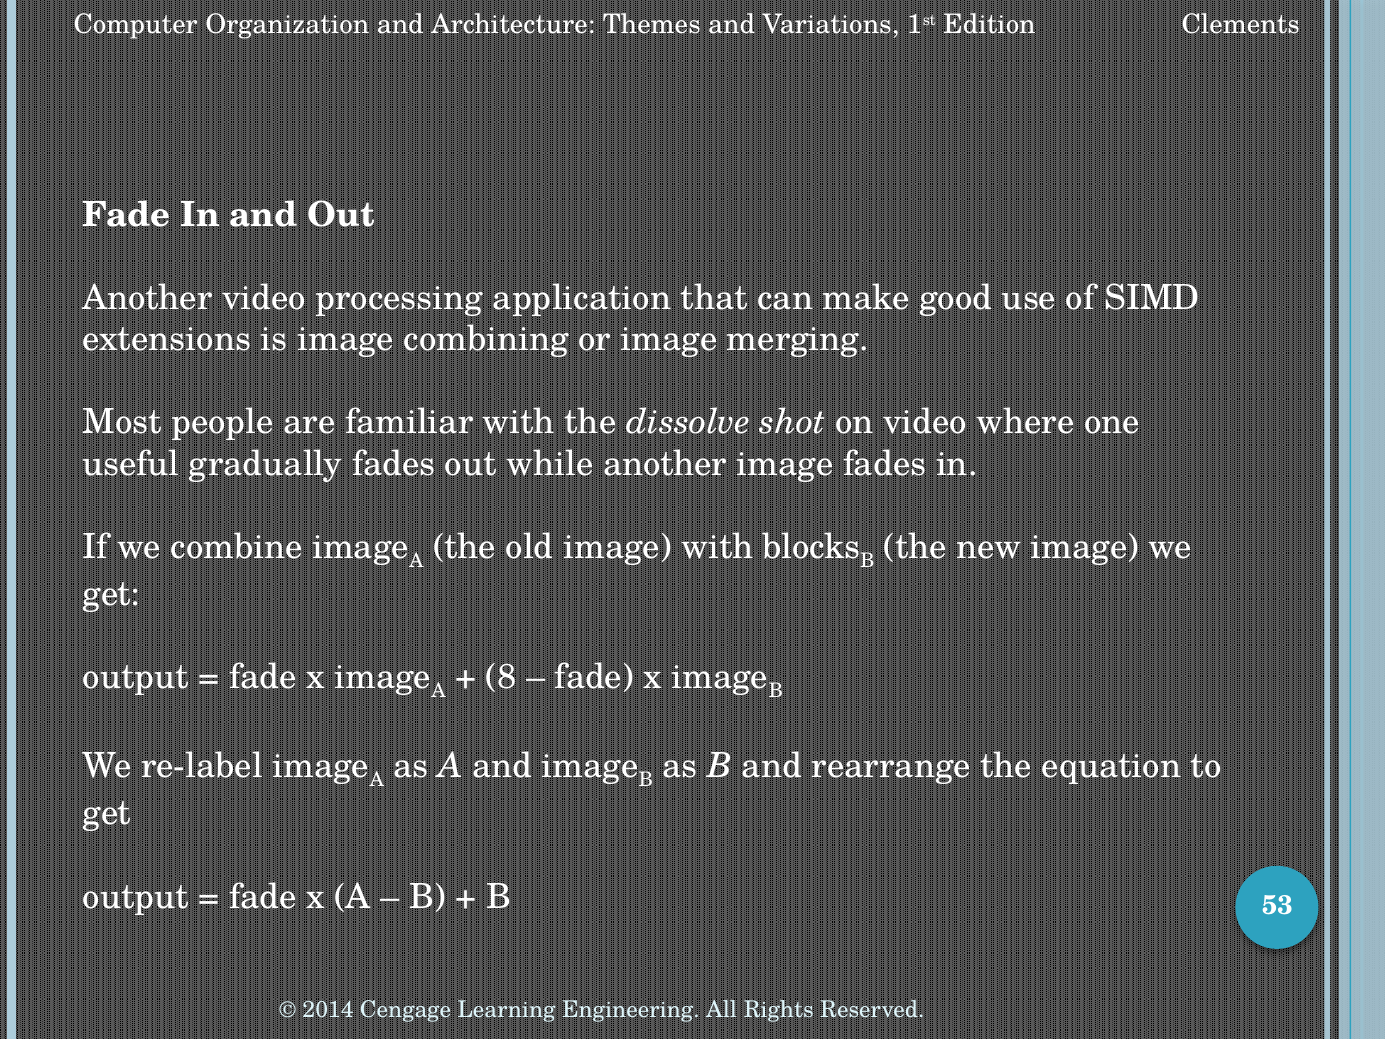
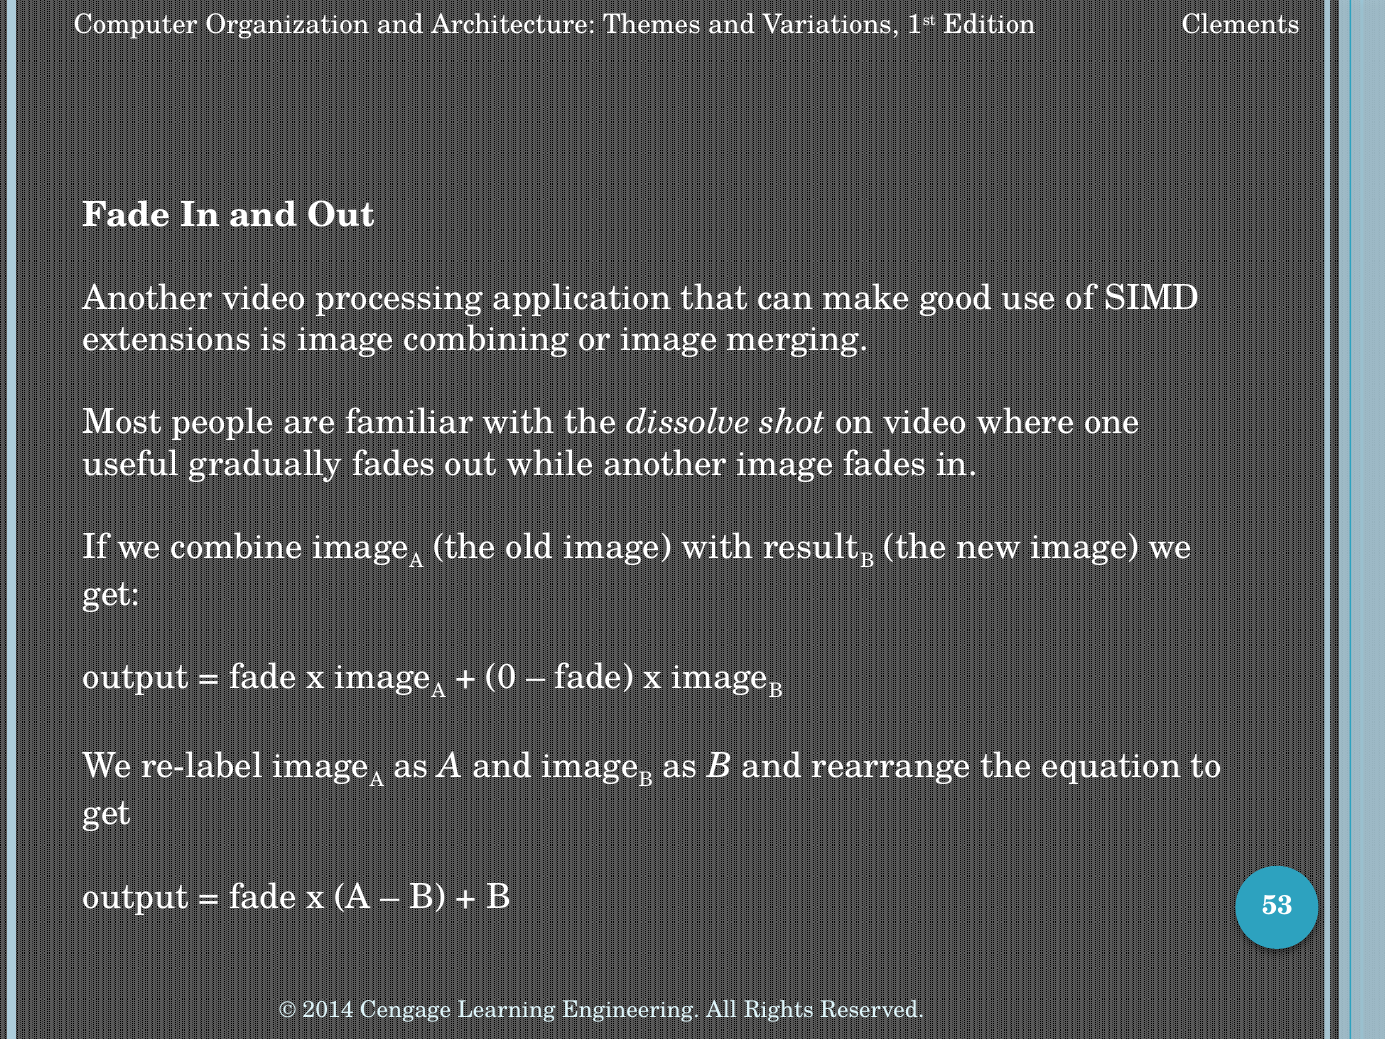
blocks: blocks -> result (811, 547)
8: 8 -> 0 (501, 677)
